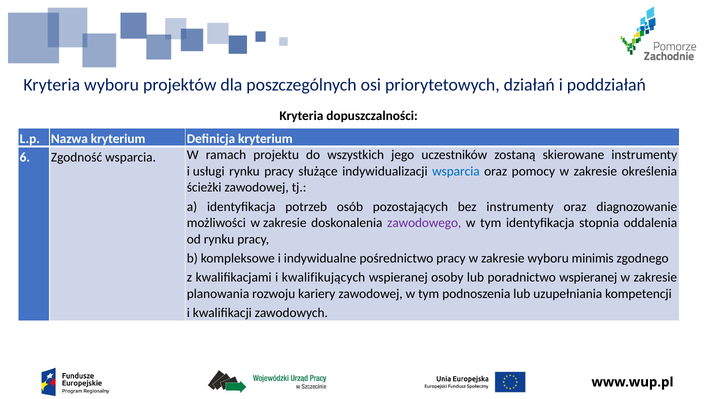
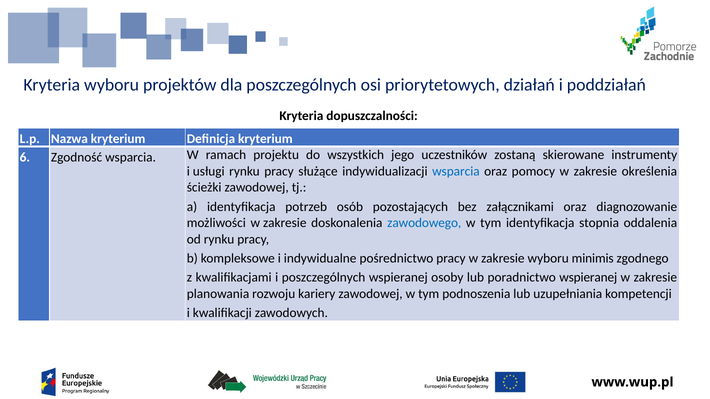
bez instrumenty: instrumenty -> załącznikami (520, 207)
zawodowego colour: purple -> blue (424, 223)
i kwalifikujących: kwalifikujących -> poszczególnych (324, 278)
